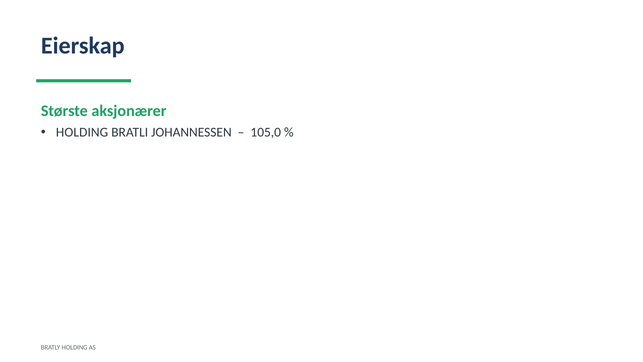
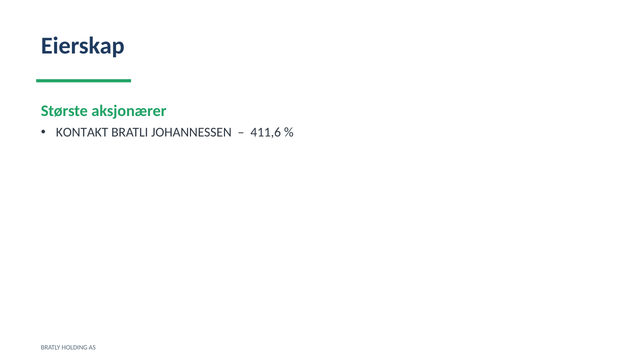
HOLDING: HOLDING -> KONTAKT (82, 132)
105,0: 105,0 -> 411,6 (266, 132)
